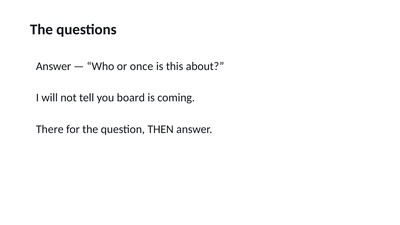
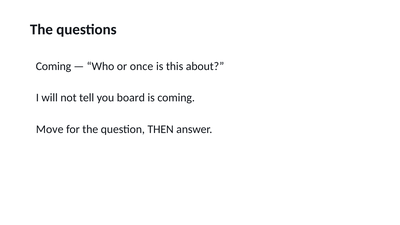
Answer: Answer -> Coming (53, 66)
There: There -> Move (50, 129)
